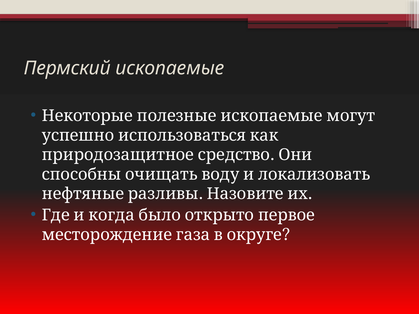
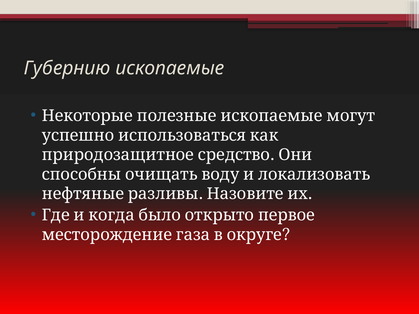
Пермский: Пермский -> Губернию (67, 68)
